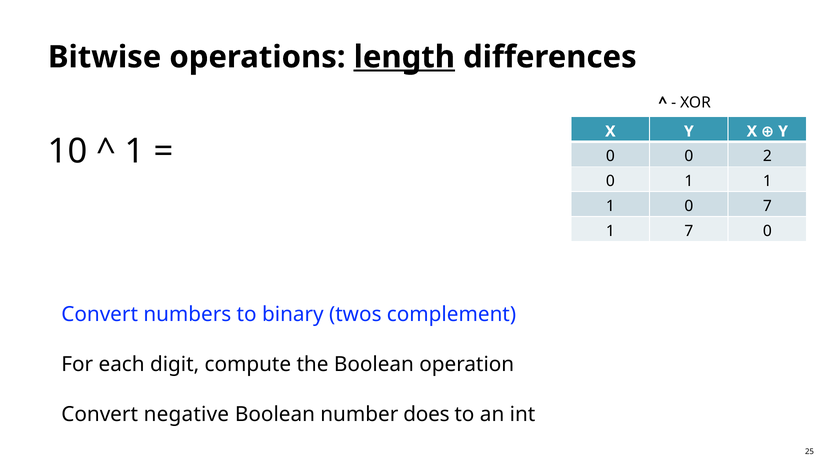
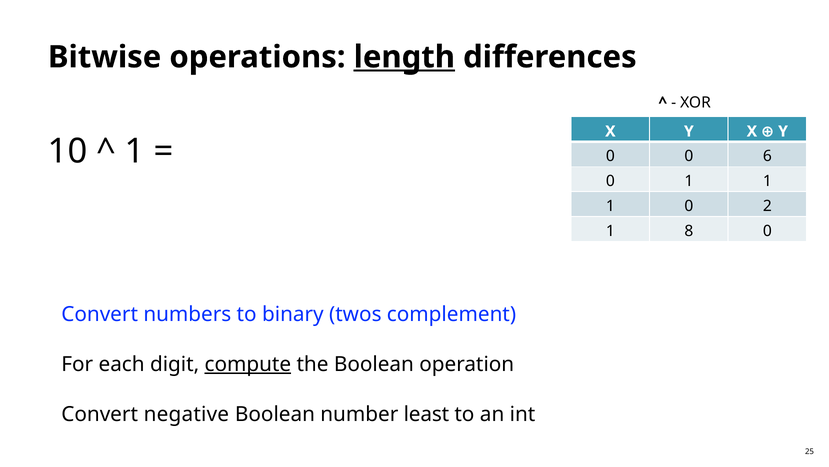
2: 2 -> 6 (767, 156)
0 7: 7 -> 2 (767, 206)
1 7: 7 -> 8 (689, 231)
compute underline: none -> present (248, 364)
does: does -> least (426, 414)
